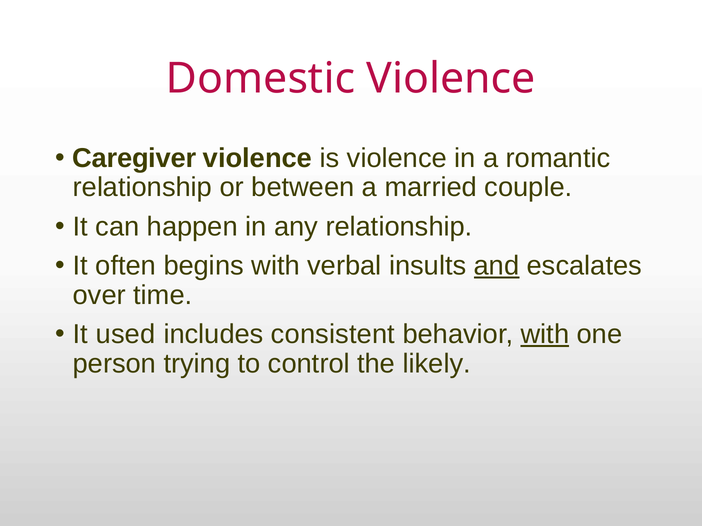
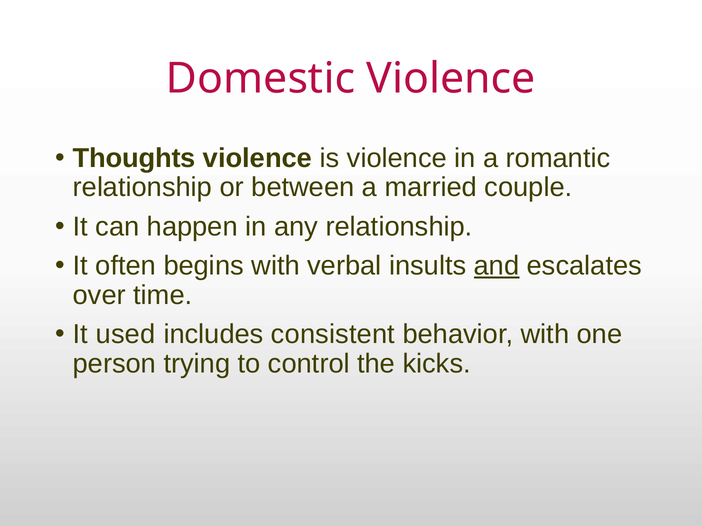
Caregiver: Caregiver -> Thoughts (134, 158)
with underline: present -> none (545, 335)
likely: likely -> kicks (437, 364)
